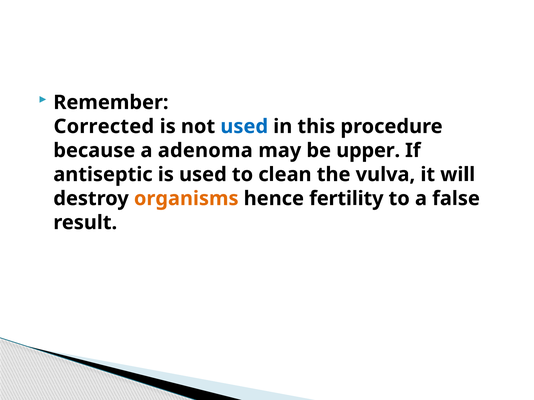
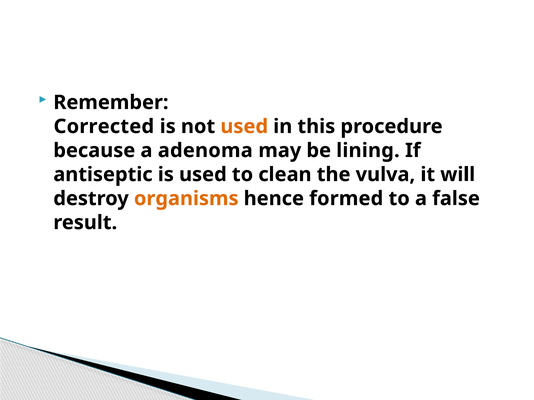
used colour: blue -> orange (244, 127)
upper: upper -> lining (368, 151)
fertility: fertility -> formed (346, 199)
